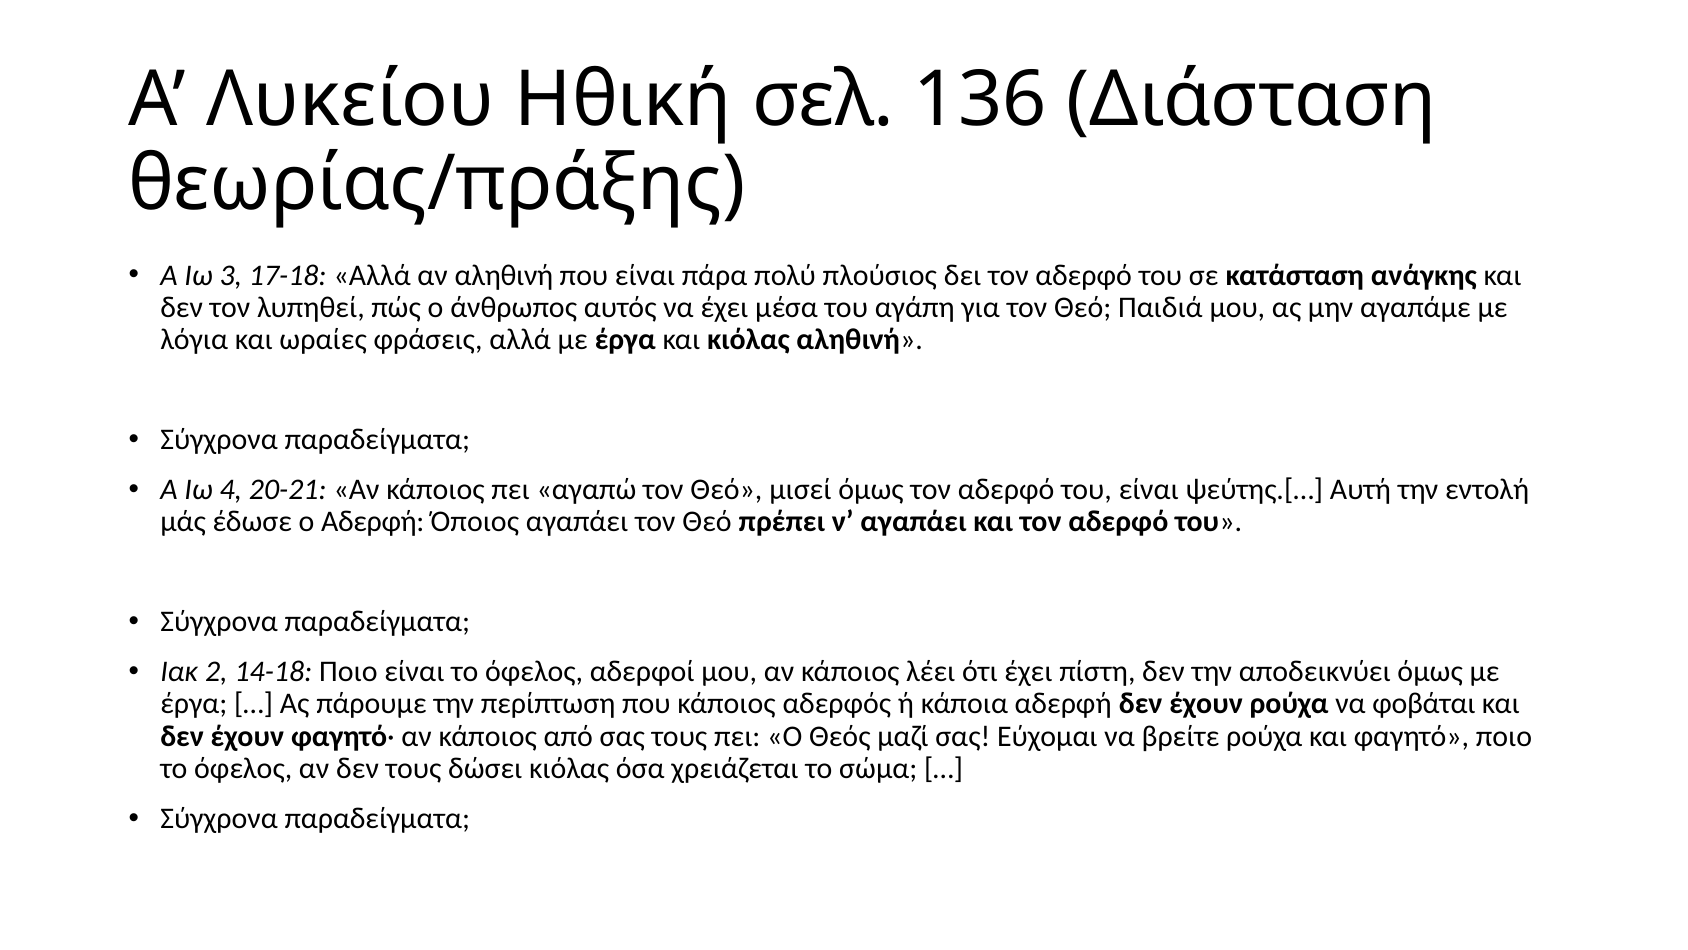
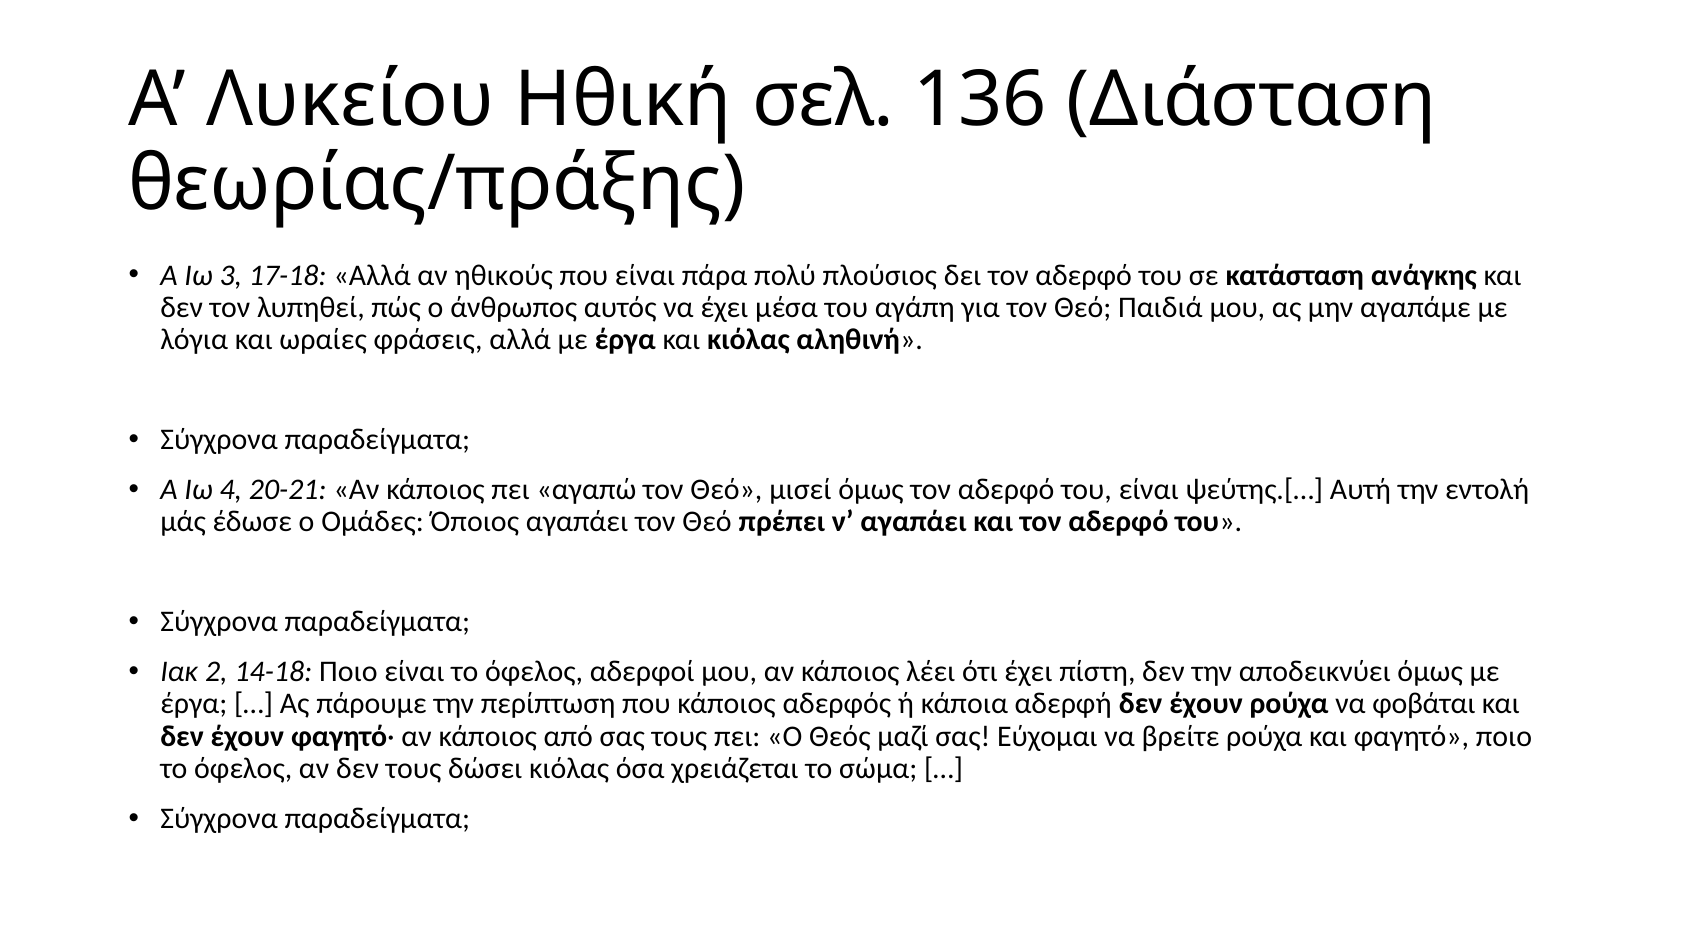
αν αληθινή: αληθινή -> ηθικούς (504, 275)
ο Αδερφή: Αδερφή -> Ομάδες (373, 522)
